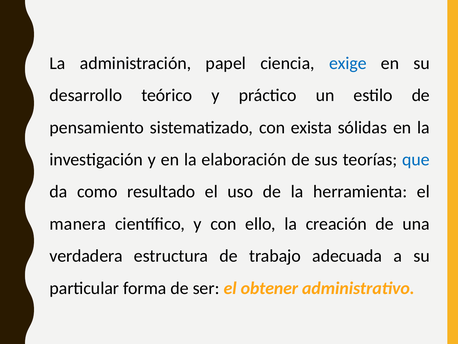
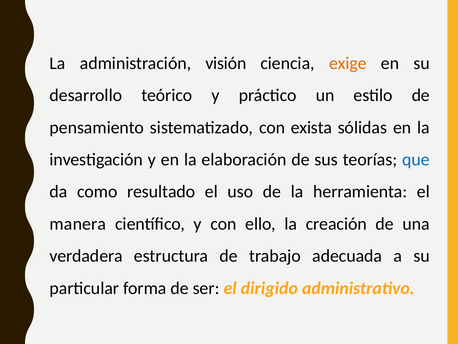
papel: papel -> visión (226, 63)
exige colour: blue -> orange (348, 63)
obtener: obtener -> dirigido (269, 288)
